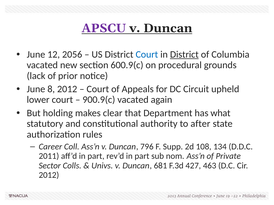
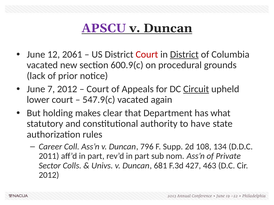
2056: 2056 -> 2061 (72, 55)
Court colour: blue -> red (147, 55)
8: 8 -> 7 (51, 89)
Circuit underline: none -> present (196, 89)
900.9(c: 900.9(c -> 547.9(c (99, 100)
after: after -> have (200, 124)
